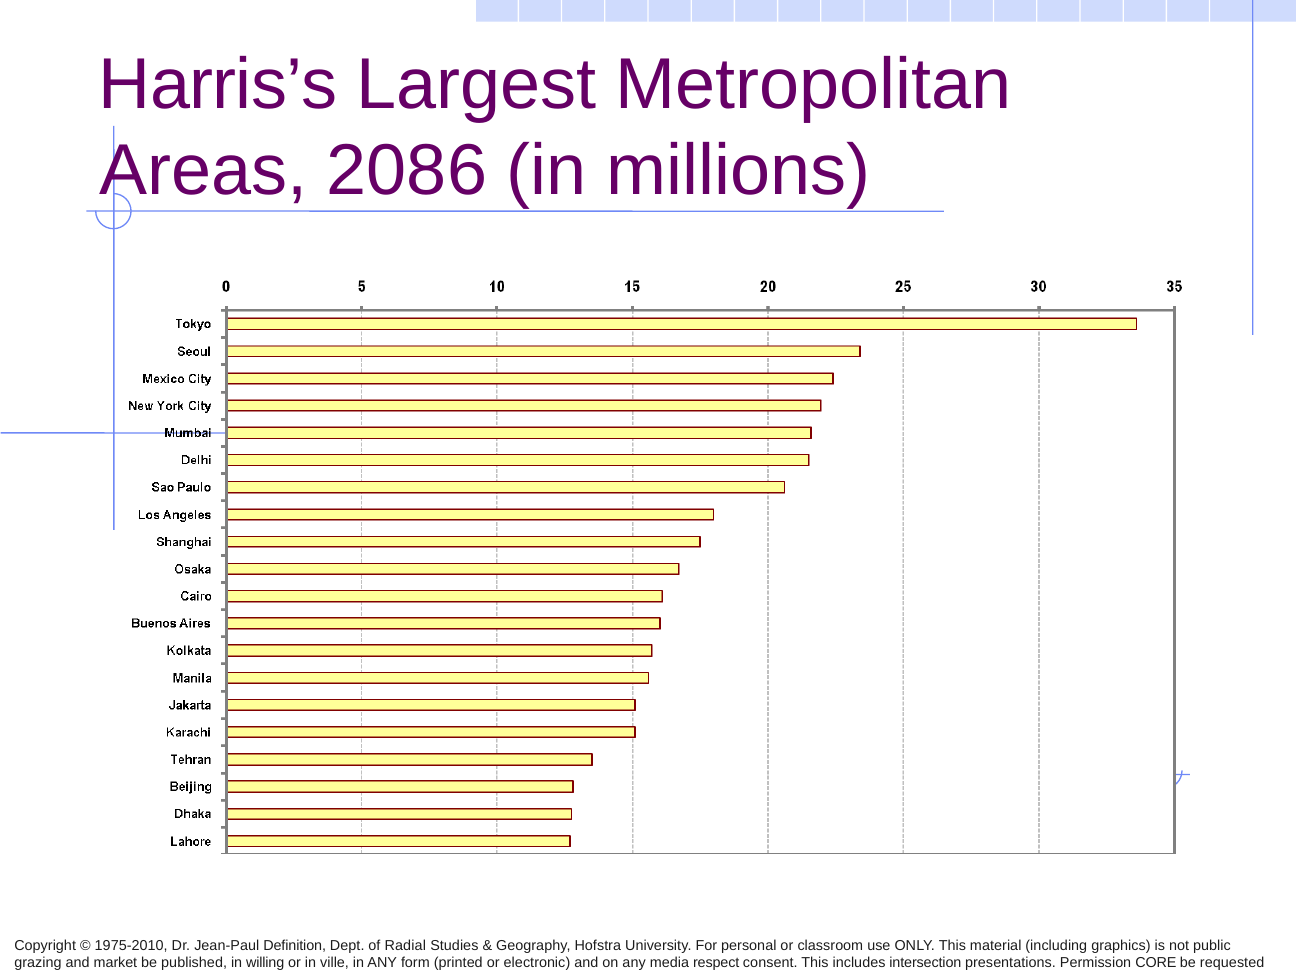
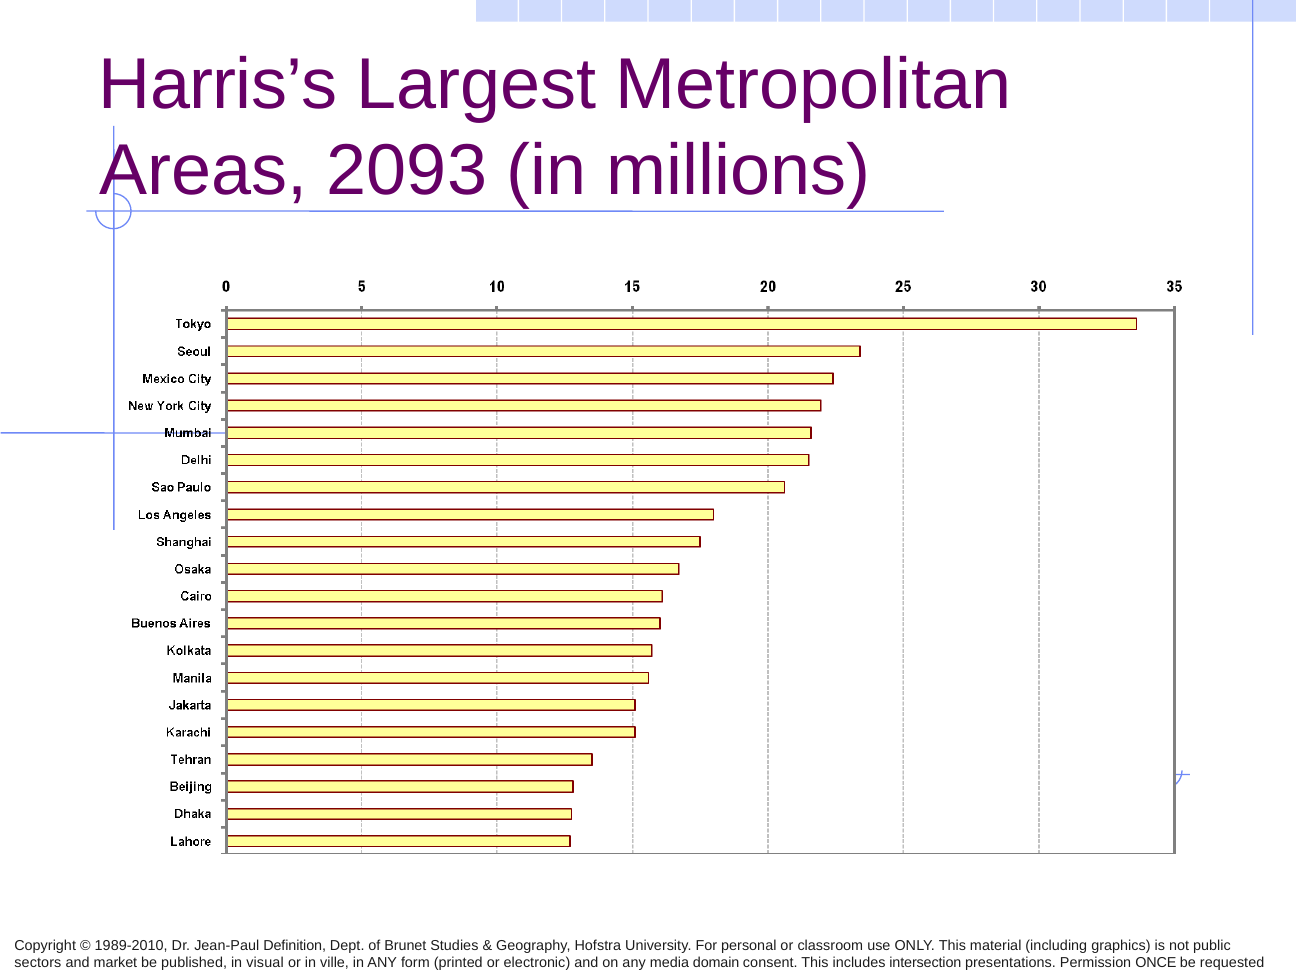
2086: 2086 -> 2093 (407, 171)
1975-2010: 1975-2010 -> 1989-2010 (131, 946)
Radial: Radial -> Brunet (405, 946)
grazing: grazing -> sectors (38, 963)
willing: willing -> visual (265, 963)
respect: respect -> domain (716, 963)
CORE: CORE -> ONCE (1156, 963)
